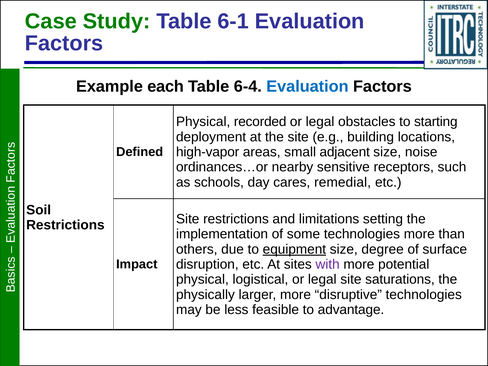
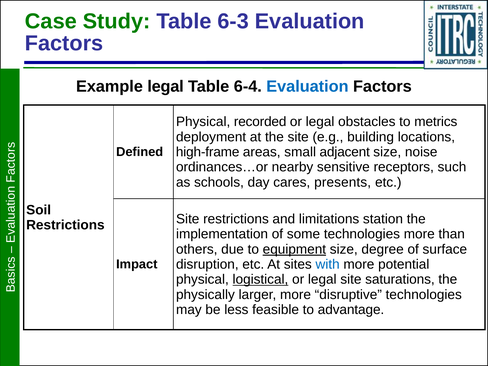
6-1: 6-1 -> 6-3 (233, 21)
Example each: each -> legal (166, 86)
starting: starting -> metrics (436, 122)
high-vapor: high-vapor -> high-frame (208, 152)
remedial: remedial -> presents (343, 182)
setting: setting -> station (383, 219)
with colour: purple -> blue (328, 264)
logistical underline: none -> present (260, 280)
